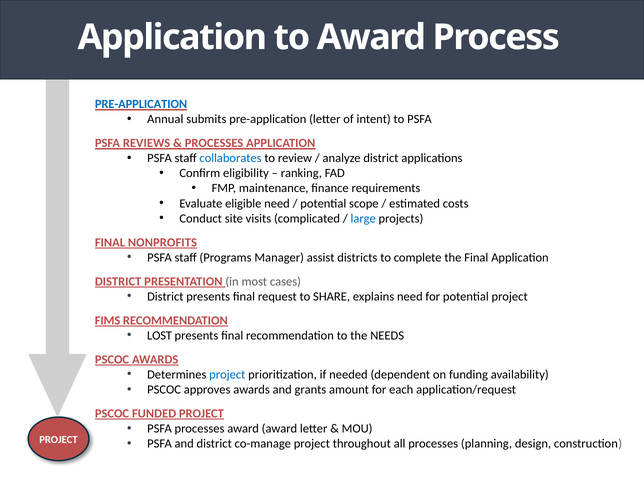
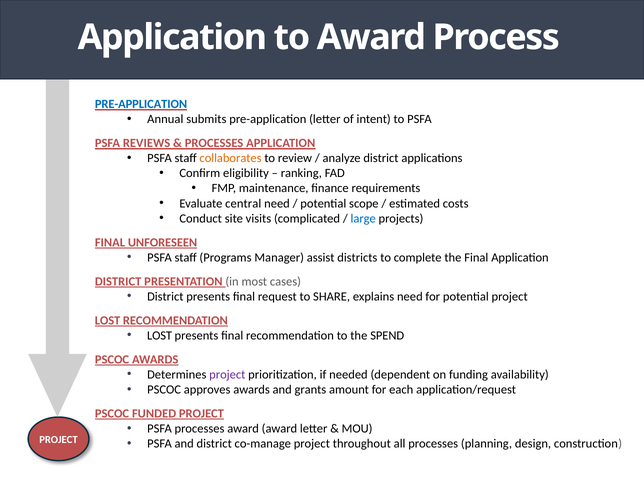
collaborates colour: blue -> orange (231, 158)
eligible: eligible -> central (243, 203)
NONPROFITS: NONPROFITS -> UNFORESEEN (163, 242)
FIMS: FIMS -> LOST (108, 320)
NEEDS: NEEDS -> SPEND (387, 335)
project colour: blue -> purple (227, 375)
